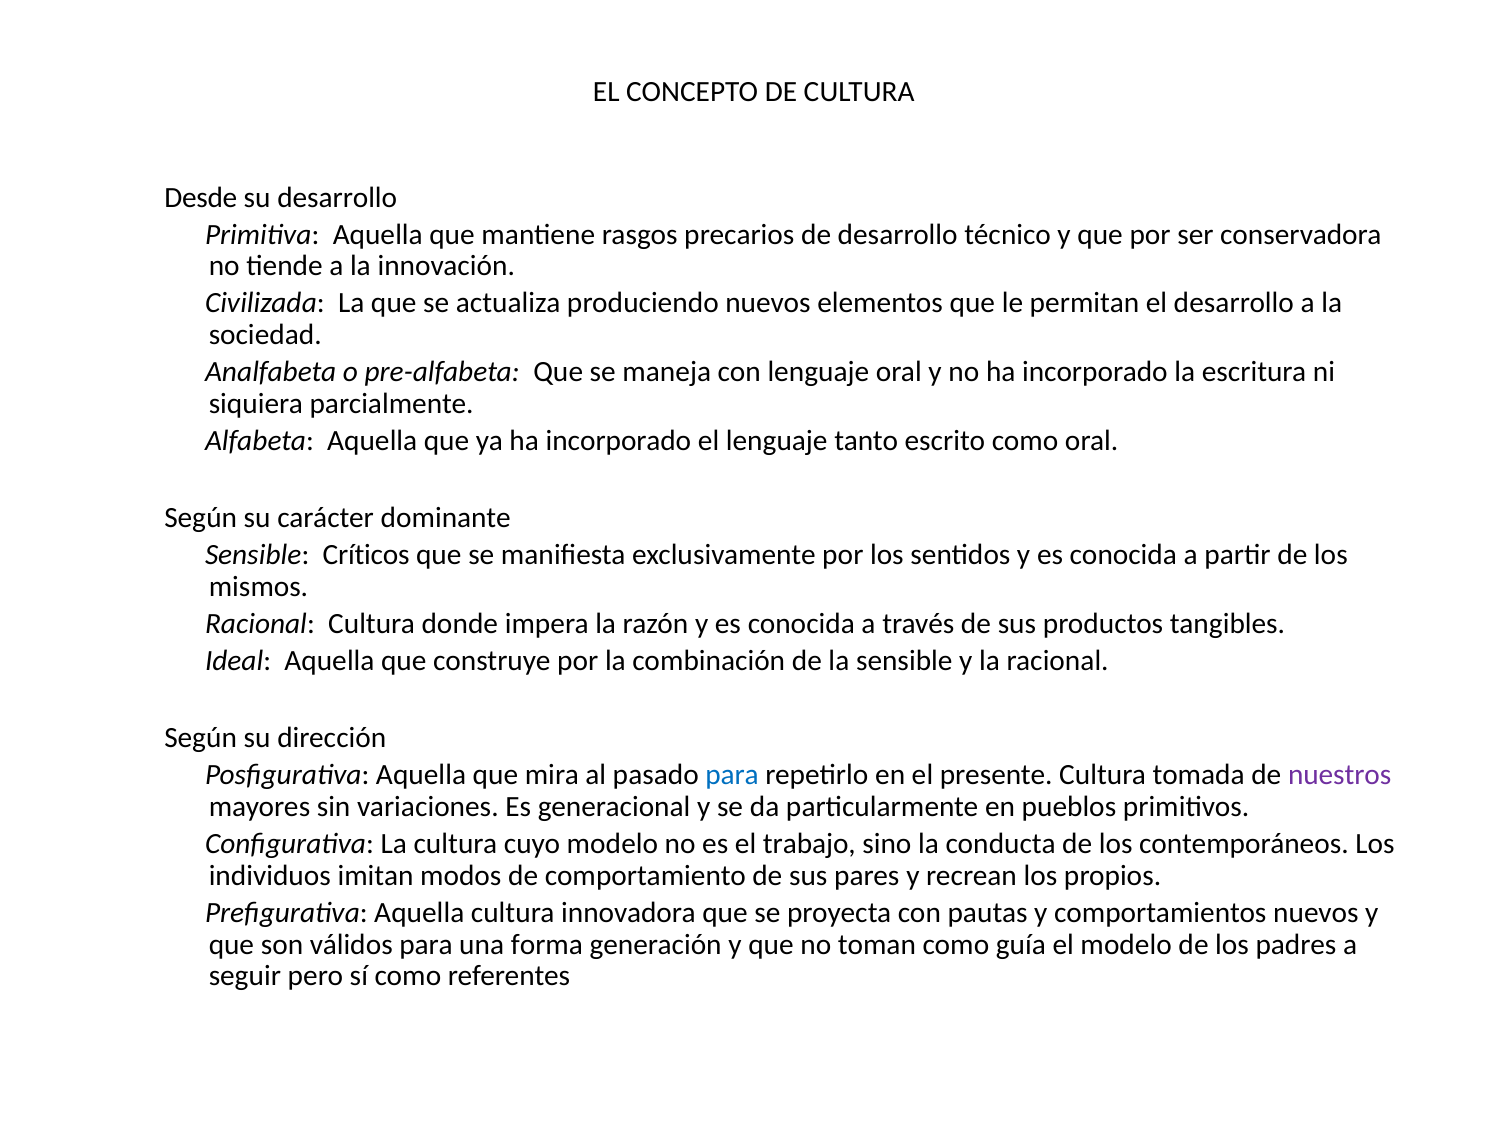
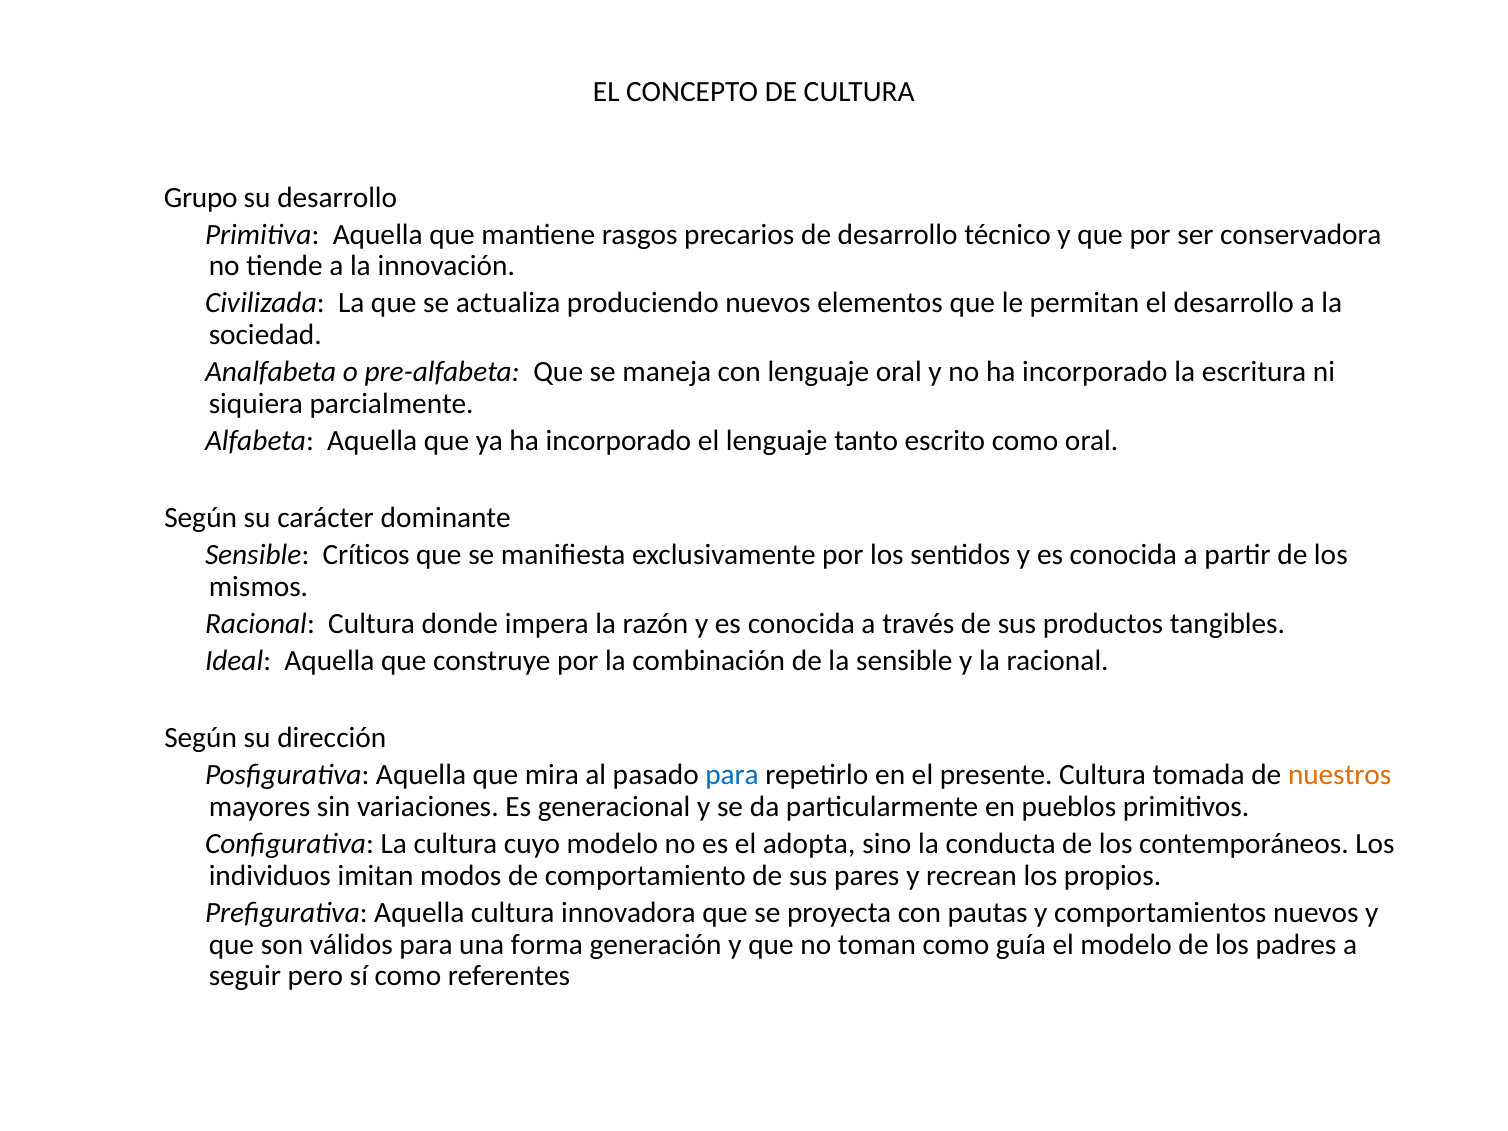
Desde: Desde -> Grupo (201, 198)
nuestros colour: purple -> orange (1340, 775)
trabajo: trabajo -> adopta (809, 844)
